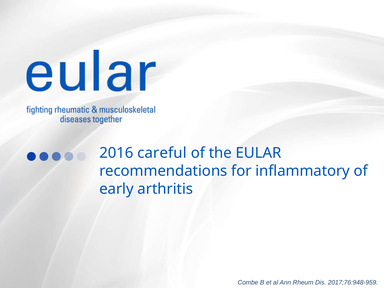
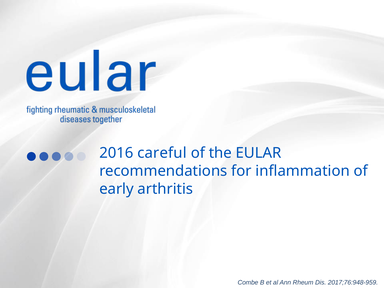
inflammatory: inflammatory -> inflammation (303, 171)
